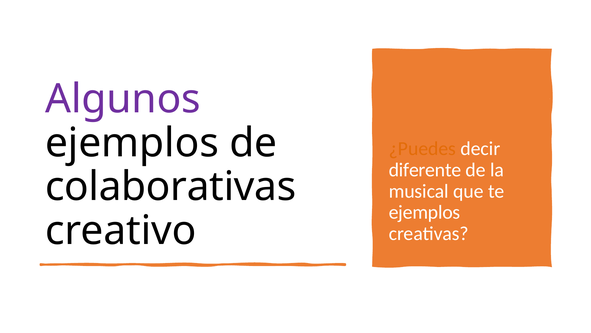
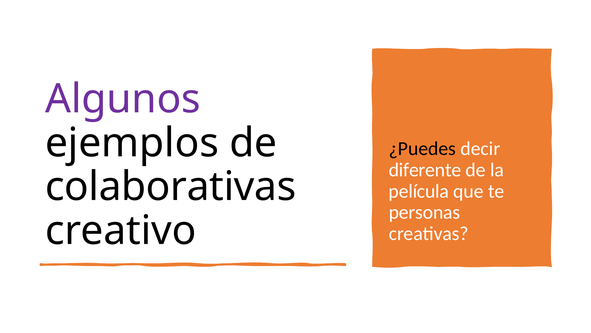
¿Puedes colour: orange -> black (422, 148)
musical: musical -> película (419, 191)
ejemplos: ejemplos -> personas (424, 212)
